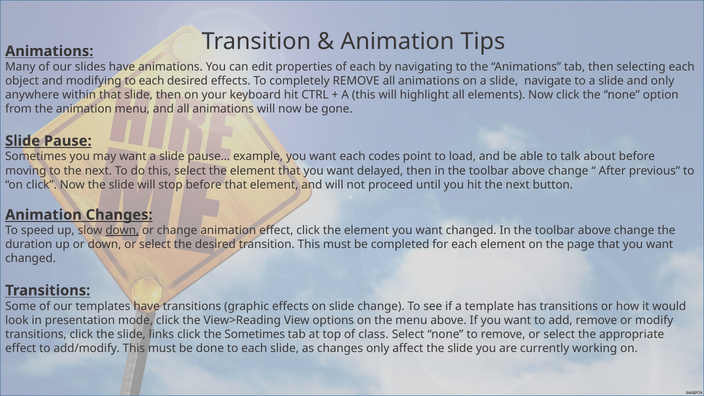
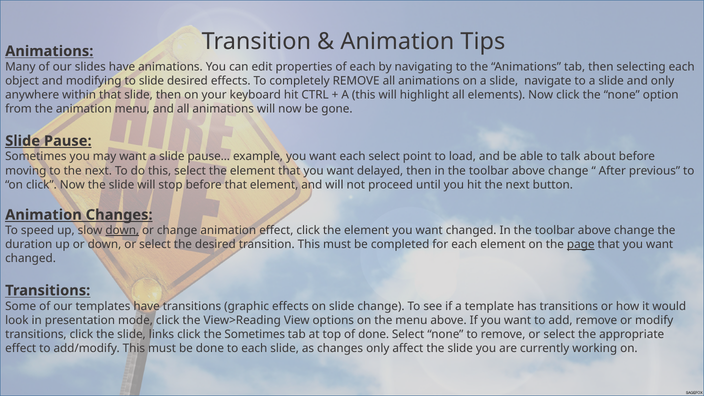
modifying to each: each -> slide (152, 81)
each codes: codes -> select (384, 157)
page underline: none -> present (581, 245)
of class: class -> done (374, 334)
